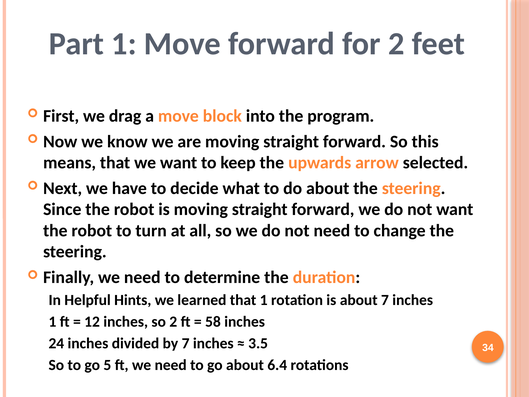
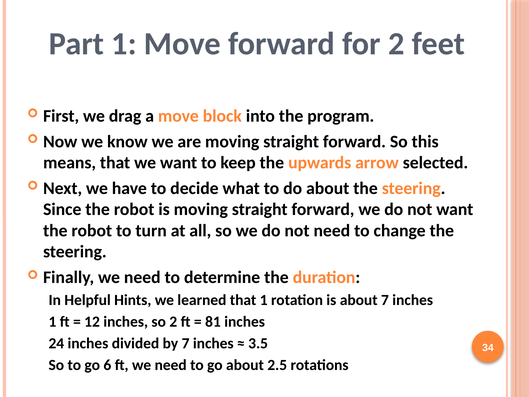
58: 58 -> 81 (213, 322)
5: 5 -> 6 (107, 365)
6.4: 6.4 -> 2.5 (277, 365)
